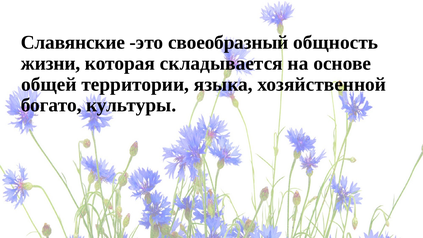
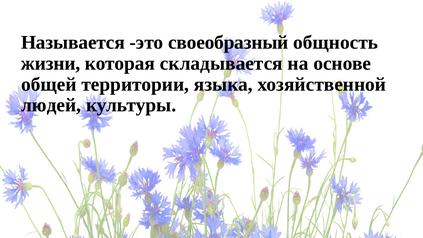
Славянские: Славянские -> Называется (73, 42)
богато: богато -> людей (51, 105)
